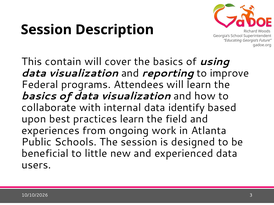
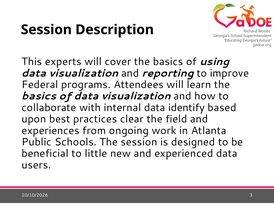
contain: contain -> experts (63, 62)
practices learn: learn -> clear (132, 119)
